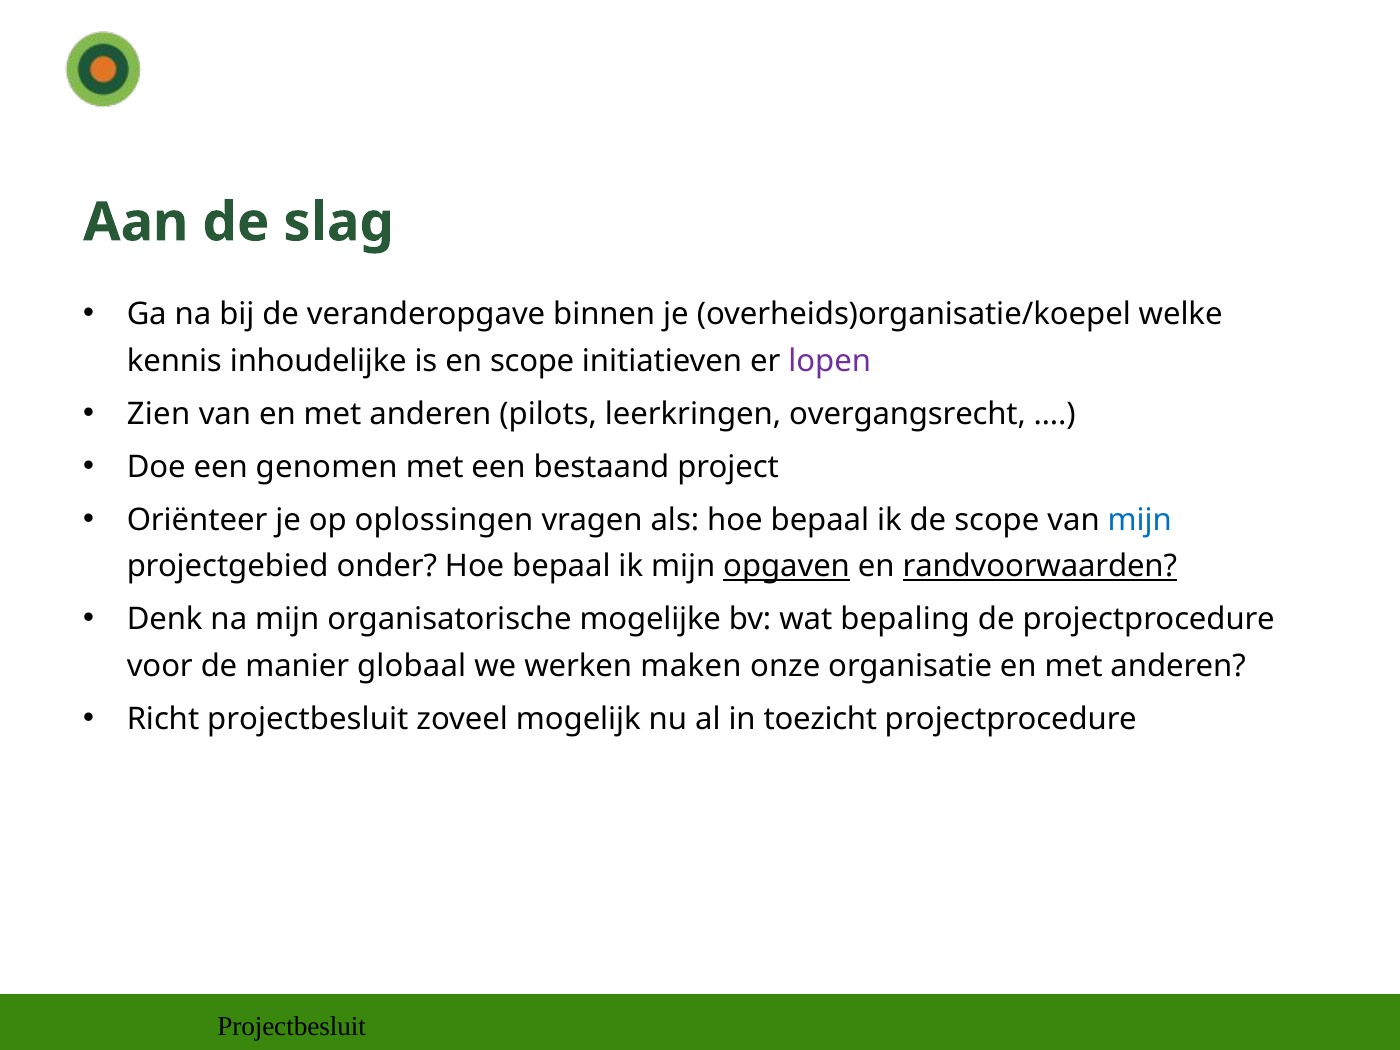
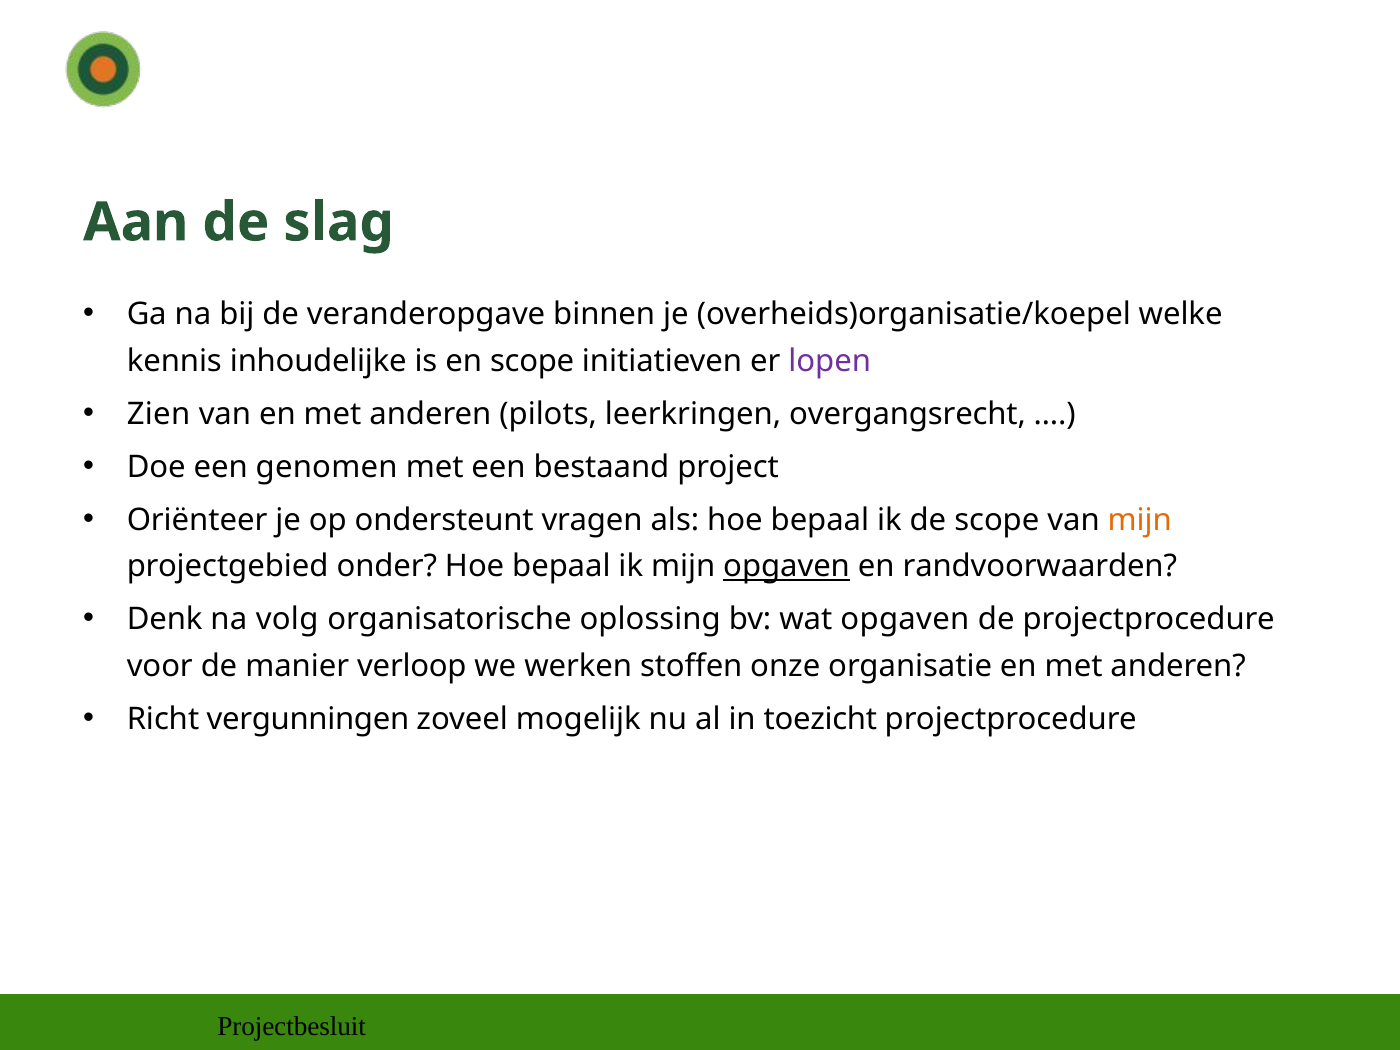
oplossingen: oplossingen -> ondersteunt (444, 520)
mijn colour: blue -> orange (1140, 520)
randvoorwaarden underline: present -> none (1040, 567)
na mijn: mijn -> volg (287, 620)
mogelijke: mogelijke -> oplossing (650, 620)
wat bepaling: bepaling -> opgaven (905, 620)
globaal: globaal -> verloop (412, 666)
maken: maken -> stoffen (691, 666)
Richt projectbesluit: projectbesluit -> vergunningen (308, 719)
